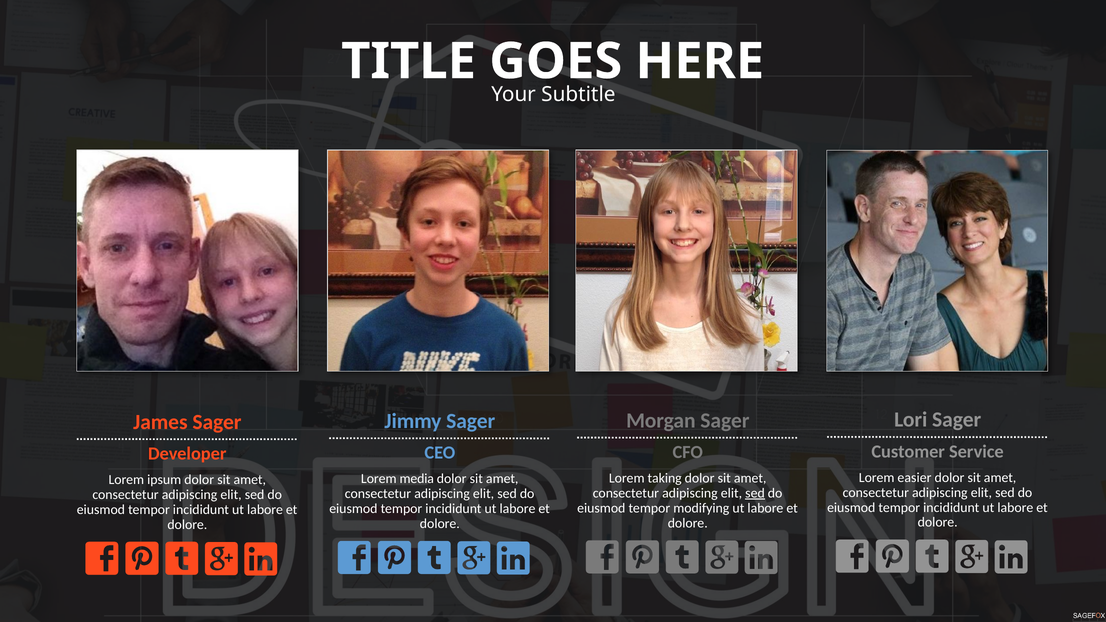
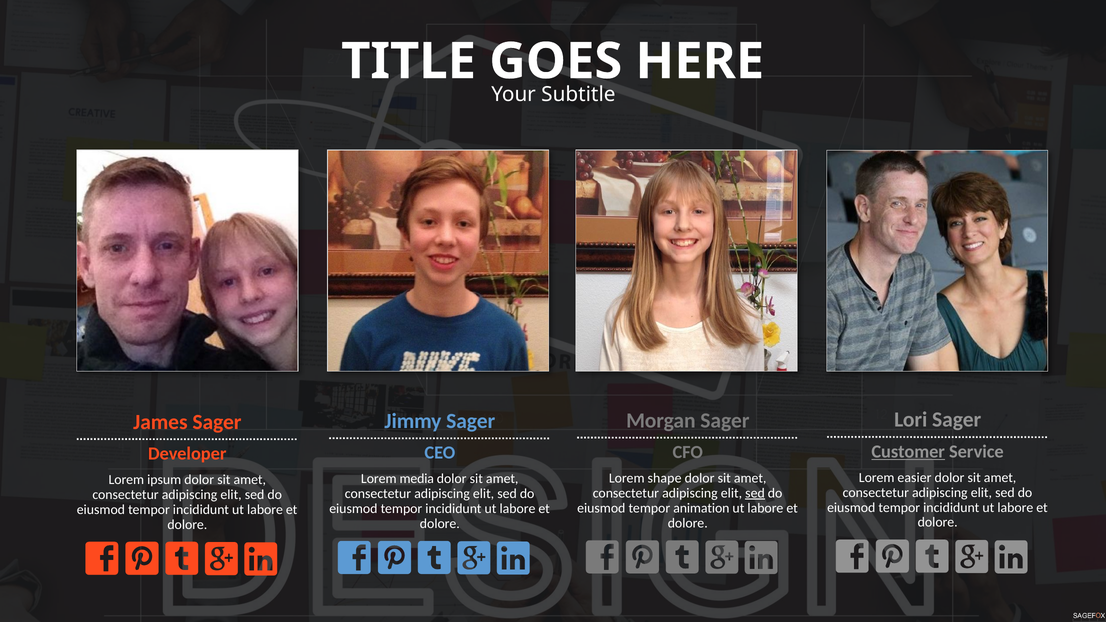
Customer underline: none -> present (908, 452)
taking: taking -> shape (665, 478)
modifying: modifying -> animation (701, 508)
